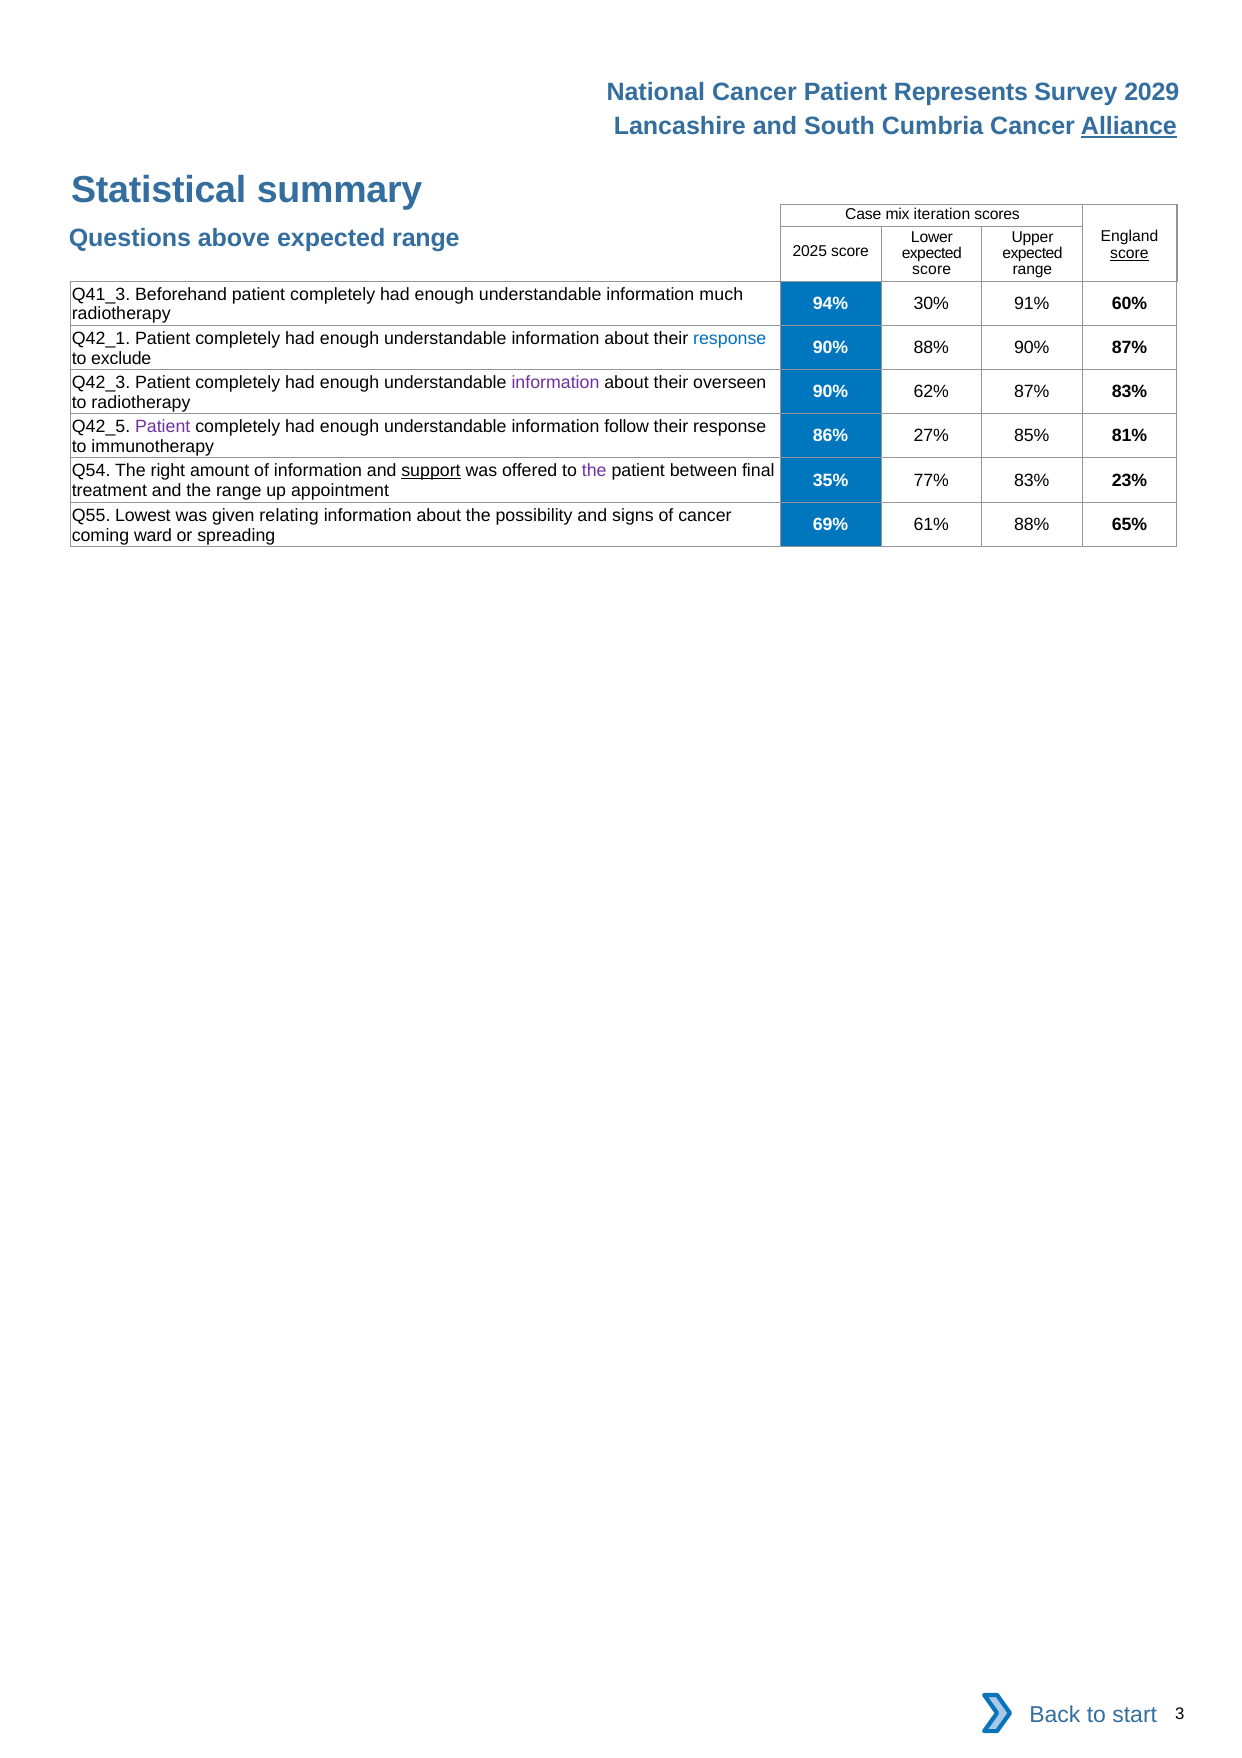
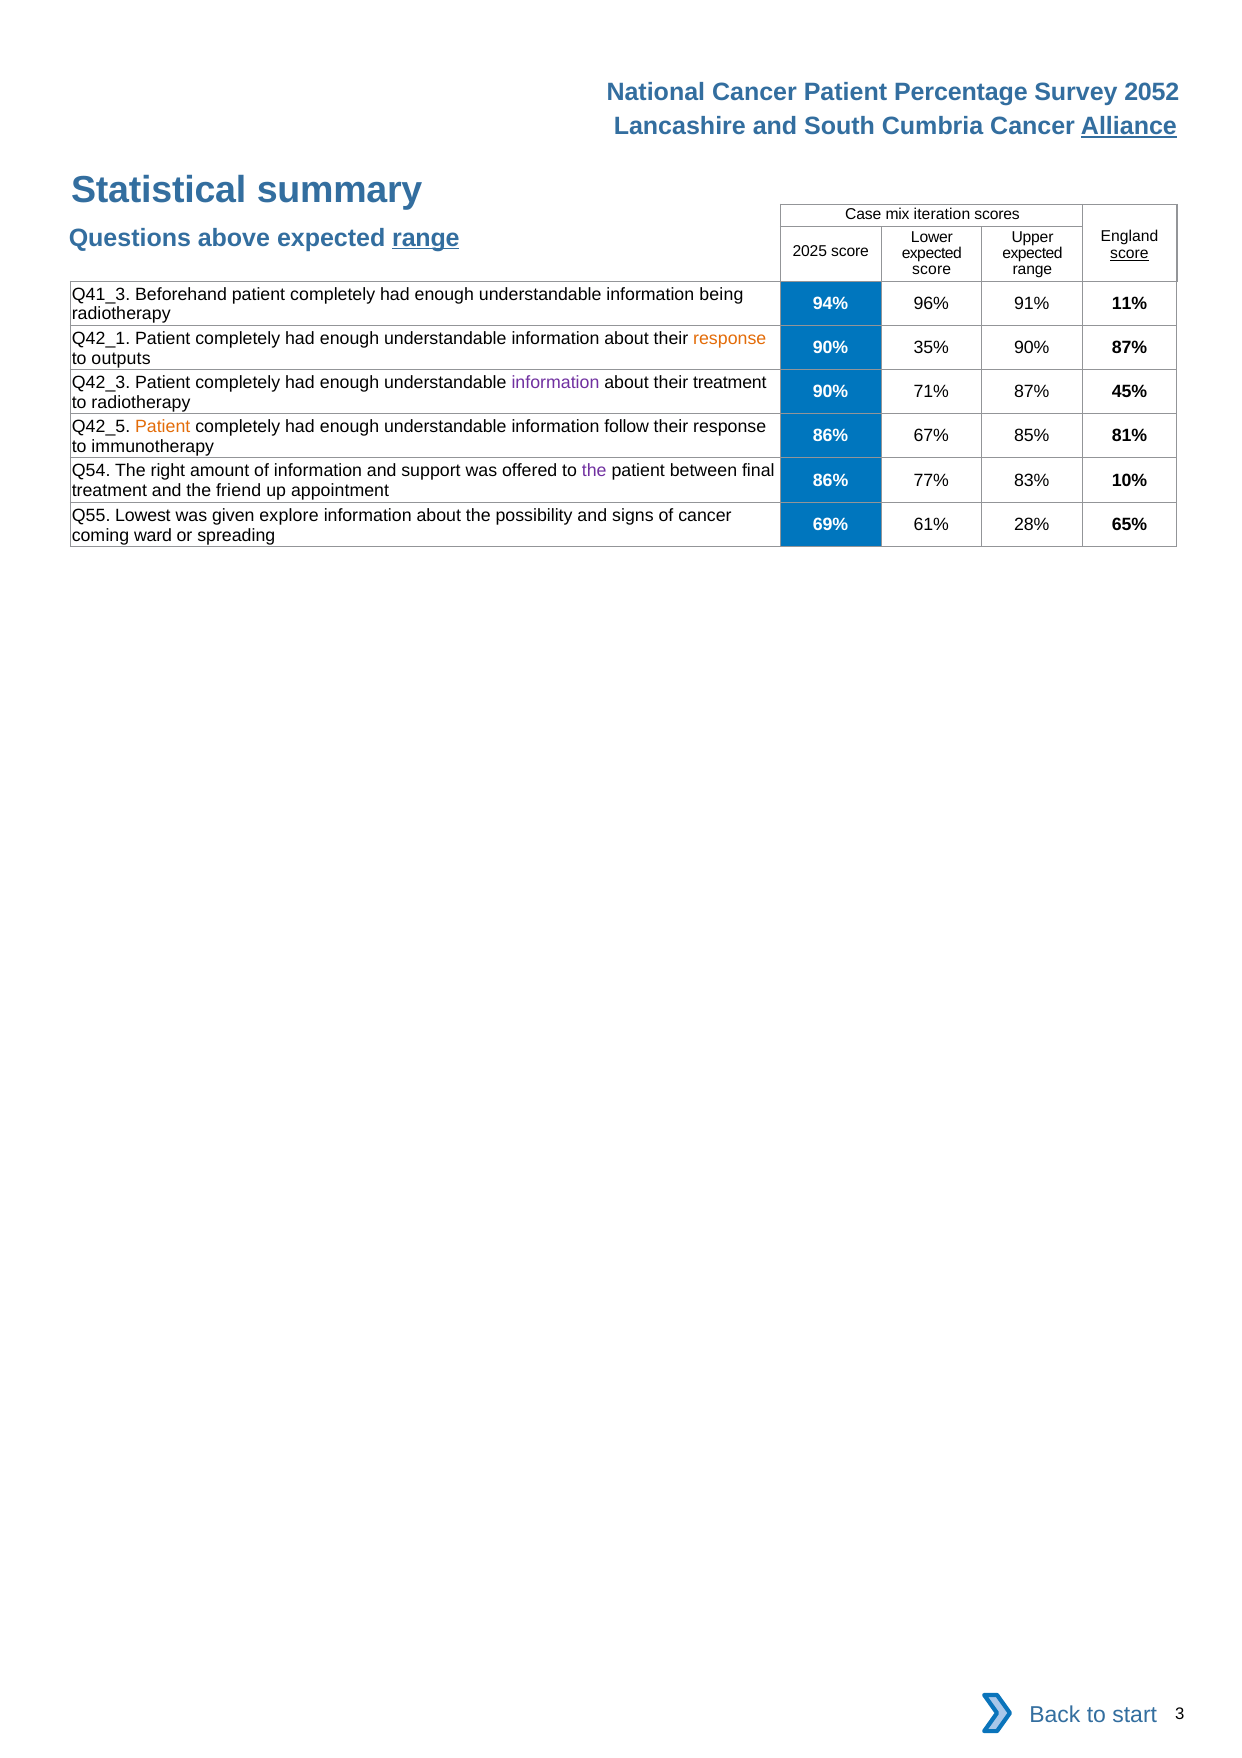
Represents: Represents -> Percentage (961, 93)
2029: 2029 -> 2052 (1152, 93)
range underline: none -> present (426, 238)
much: much -> being (721, 294)
30%: 30% -> 96% (931, 303)
60%: 60% -> 11% (1130, 303)
response colour: blue -> orange (730, 338)
90% 88%: 88% -> 35% (931, 348)
exclude: exclude -> outputs (121, 358)
their overseen: overseen -> treatment (730, 383)
62%: 62% -> 71% (931, 392)
87% 83%: 83% -> 45% (1130, 392)
Patient colour: purple -> orange (163, 427)
27%: 27% -> 67% (931, 436)
support underline: present -> none (431, 471)
35%: 35% -> 86% (831, 480)
23%: 23% -> 10% (1130, 480)
the range: range -> friend (239, 491)
relating: relating -> explore (289, 515)
61% 88%: 88% -> 28% (1032, 524)
